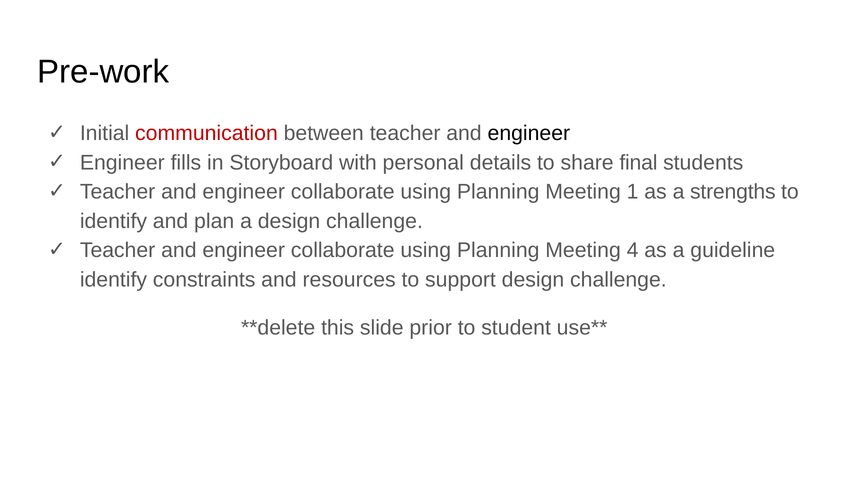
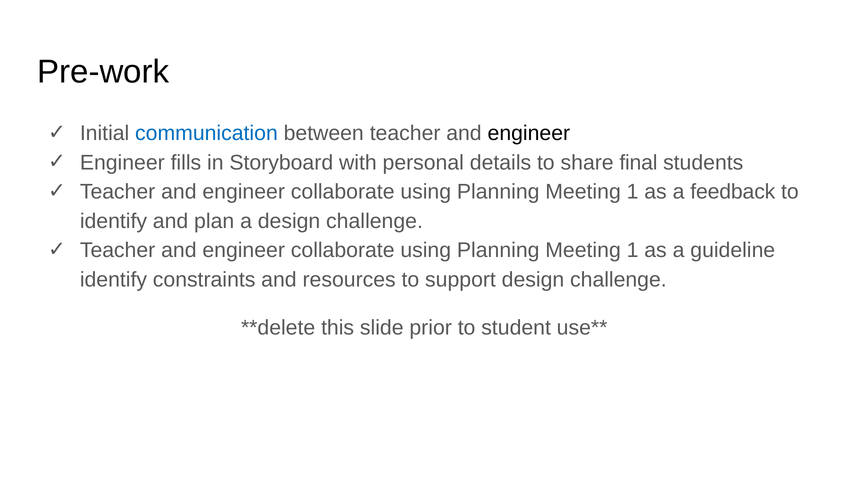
communication colour: red -> blue (206, 134)
strengths: strengths -> feedback (733, 192)
4: 4 -> 1 (633, 251)
